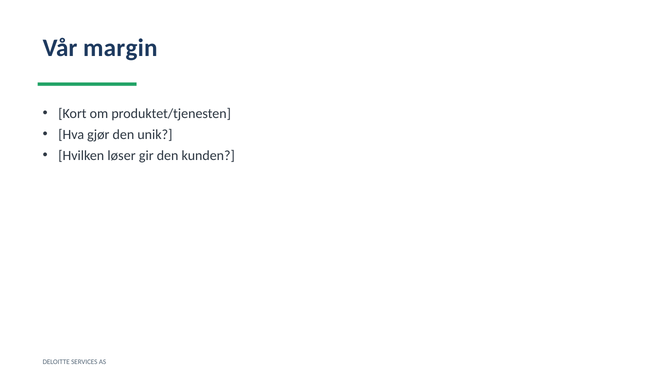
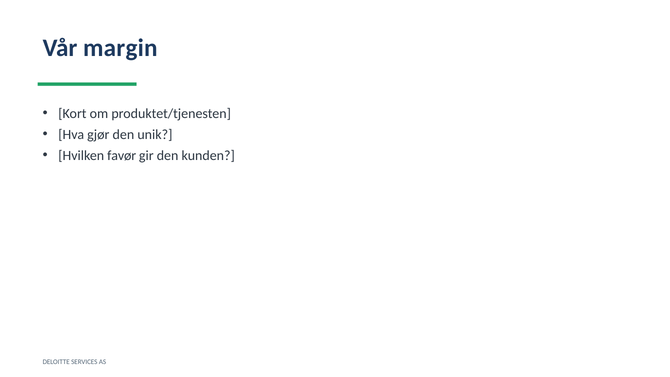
løser: løser -> favør (122, 155)
